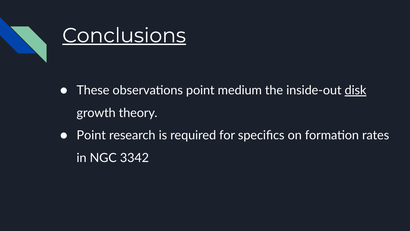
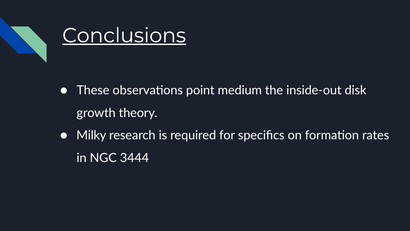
disk underline: present -> none (356, 90)
Point: Point -> Milky (91, 135)
3342: 3342 -> 3444 (134, 158)
